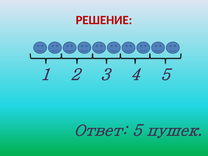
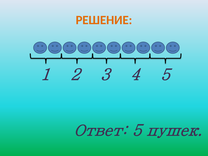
РЕШЕНИЕ colour: red -> orange (104, 20)
